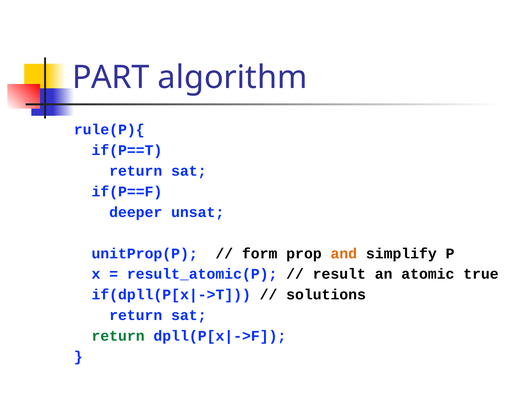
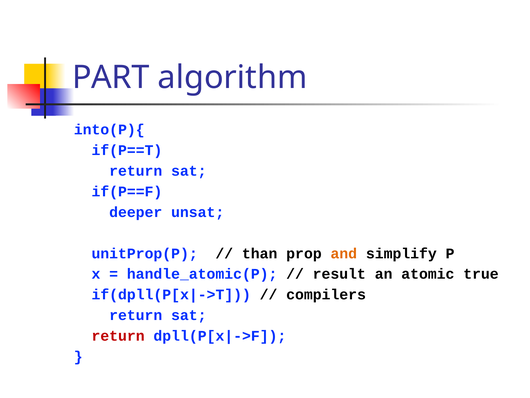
rule(P){: rule(P){ -> into(P){ (109, 129)
form: form -> than (260, 253)
result_atomic(P: result_atomic(P -> handle_atomic(P (202, 274)
solutions: solutions -> compilers (326, 294)
return colour: green -> red (118, 336)
